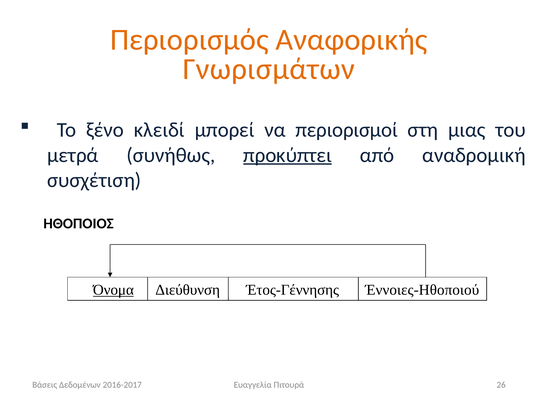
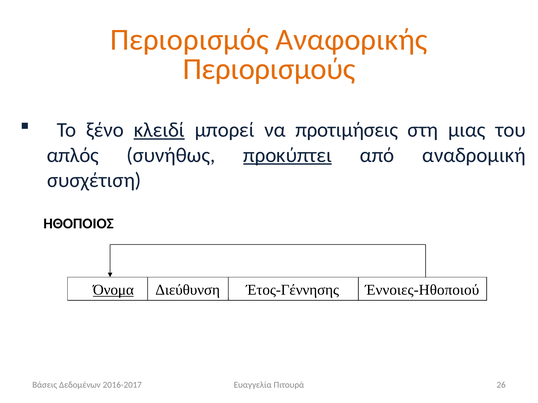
Γνωρισμάτων: Γνωρισμάτων -> Περιορισμούς (269, 69)
κλειδί underline: none -> present (159, 130)
περιορισμοί: περιορισμοί -> προτιμήσεις (347, 130)
μετρά: μετρά -> απλός (73, 155)
